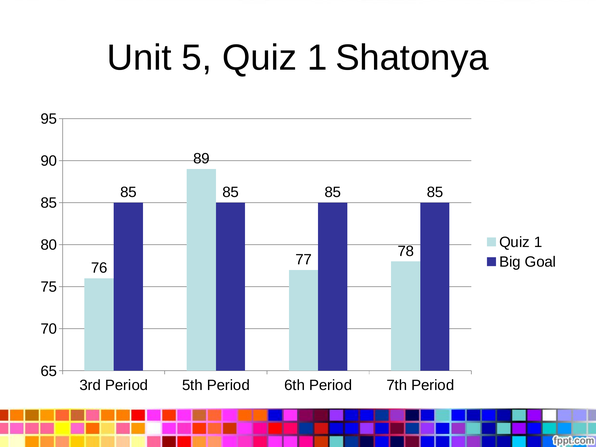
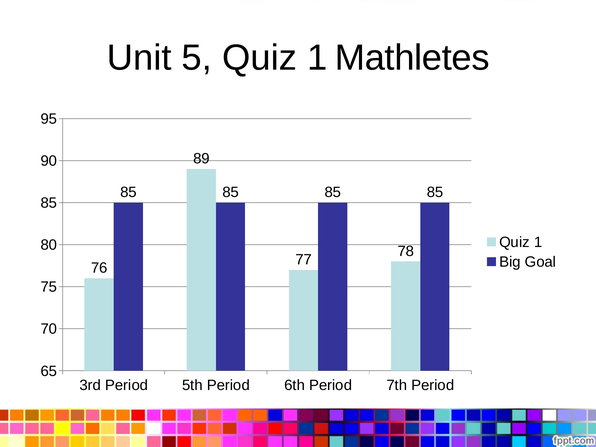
Shatonya: Shatonya -> Mathletes (412, 58)
